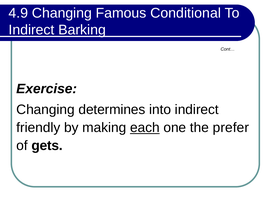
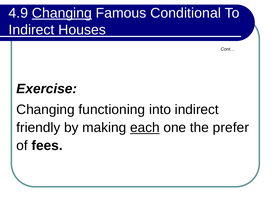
Changing underline: none -> present (62, 13)
Barking: Barking -> Houses (82, 30)
determines: determines -> functioning (112, 109)
gets: gets -> fees (47, 146)
